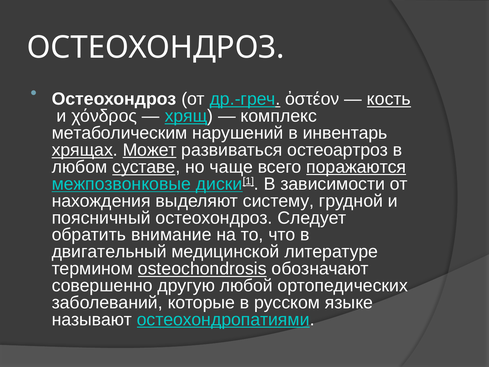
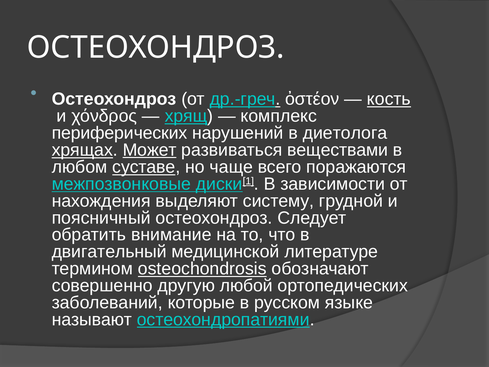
метаболическим: метаболическим -> периферических (120, 133)
инвентарь: инвентарь -> диетолога (345, 133)
остеоартроз: остеоартроз -> веществами (338, 150)
поражаются underline: present -> none (356, 167)
